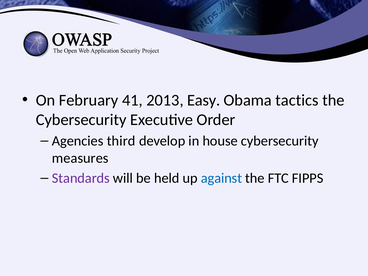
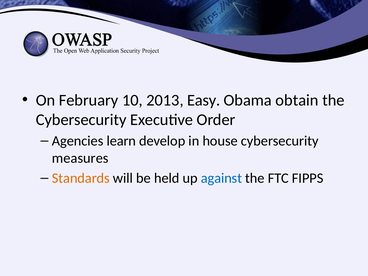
41: 41 -> 10 (132, 100)
tactics: tactics -> obtain (297, 100)
third: third -> learn (121, 141)
Standards colour: purple -> orange (81, 178)
